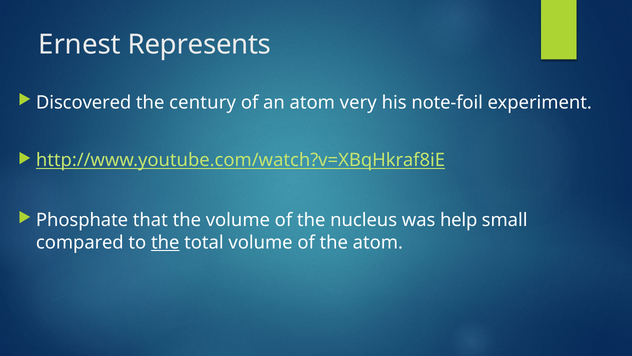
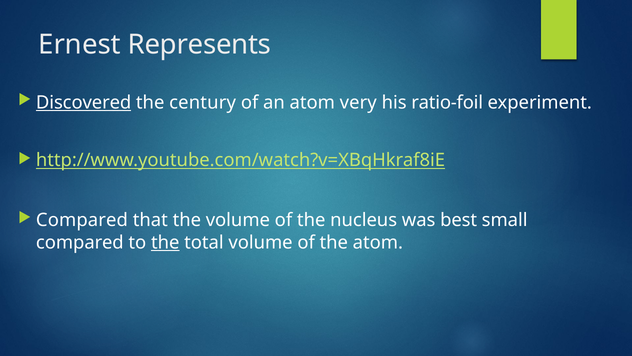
Discovered underline: none -> present (84, 102)
note-foil: note-foil -> ratio-foil (447, 102)
Phosphate: Phosphate -> Compared (82, 220)
help: help -> best (459, 220)
